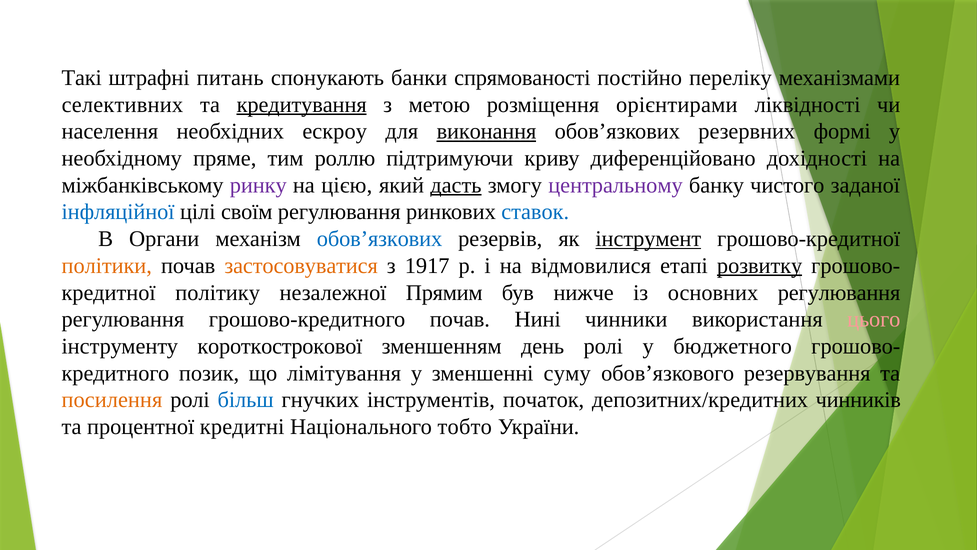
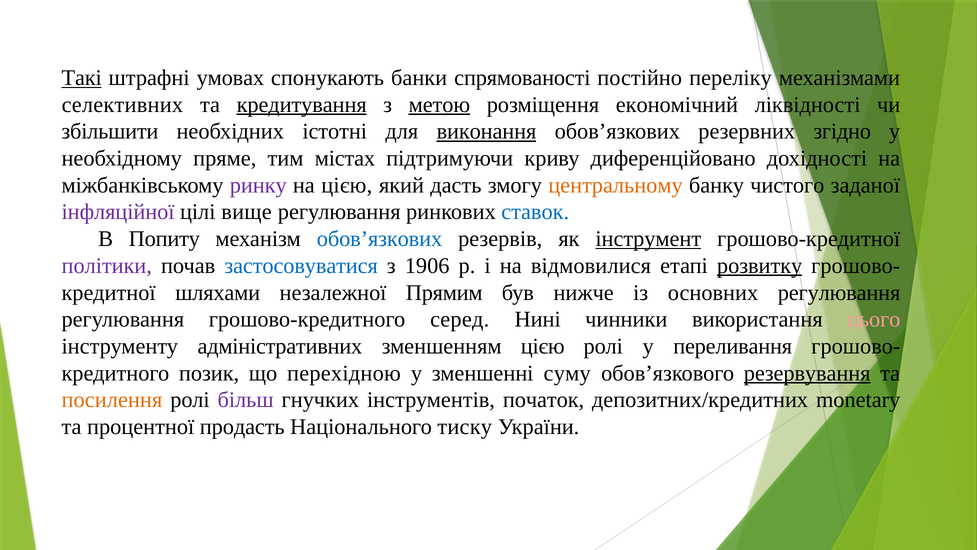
Такі underline: none -> present (82, 78)
питань: питань -> умовах (230, 78)
метою underline: none -> present (439, 105)
орієнтирами: орієнтирами -> економічний (677, 105)
населення: населення -> збільшити (110, 131)
ескроу: ескроу -> істотні (335, 131)
формі: формі -> згідно (842, 131)
роллю: роллю -> містах (345, 158)
дасть underline: present -> none (456, 185)
центральному colour: purple -> orange (616, 185)
інфляційної colour: blue -> purple (118, 212)
своїм: своїм -> вище (247, 212)
Органи: Органи -> Попиту (164, 239)
політики colour: orange -> purple (107, 266)
застосовуватися colour: orange -> blue (301, 266)
1917: 1917 -> 1906 (427, 266)
політику: політику -> шляхами (218, 292)
грошово-кредитного почав: почав -> серед (460, 319)
короткострокової: короткострокової -> адміністративних (280, 346)
зменшенням день: день -> цією (543, 346)
бюджетного: бюджетного -> переливання (733, 346)
лімітування: лімітування -> перехідною (344, 373)
резервування underline: none -> present (807, 373)
більш colour: blue -> purple (246, 400)
чинників: чинників -> monetary (858, 400)
кредитні: кредитні -> продасть (242, 427)
тобто: тобто -> тиску (465, 427)
